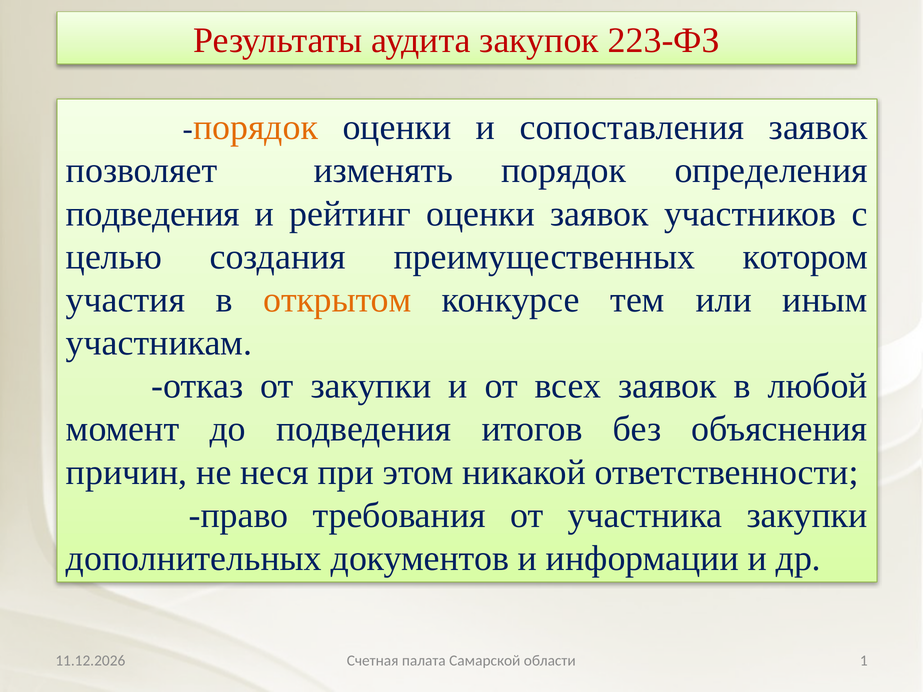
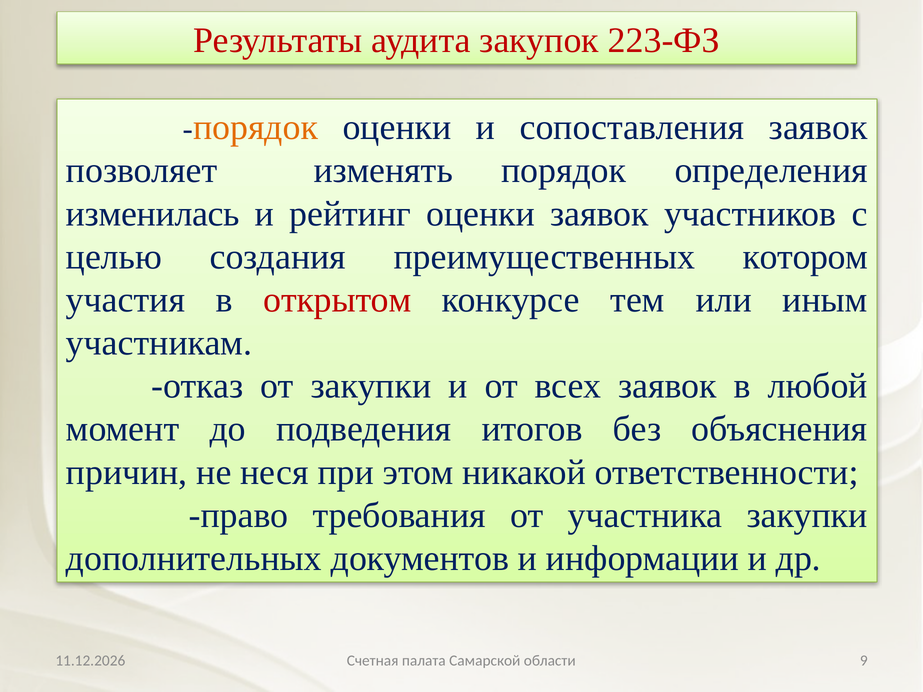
подведения: подведения -> изменилась (153, 214)
открытом colour: orange -> red (337, 300)
1: 1 -> 9 (864, 661)
